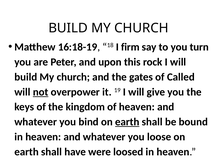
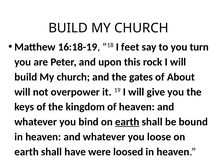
firm: firm -> feet (130, 47)
Called: Called -> About (181, 77)
not underline: present -> none (41, 92)
